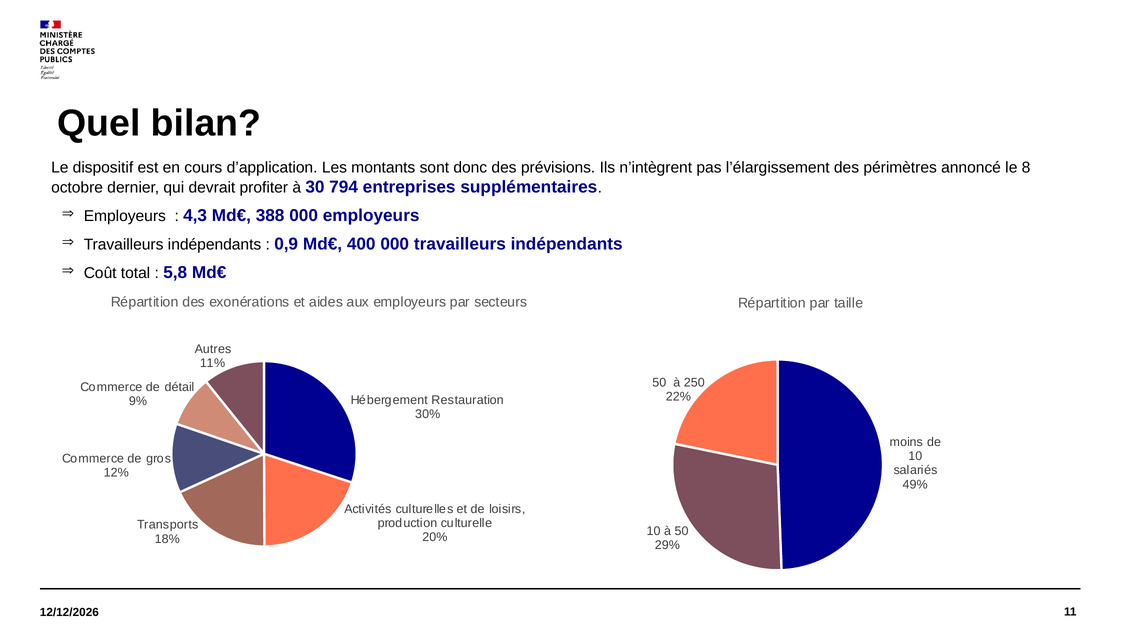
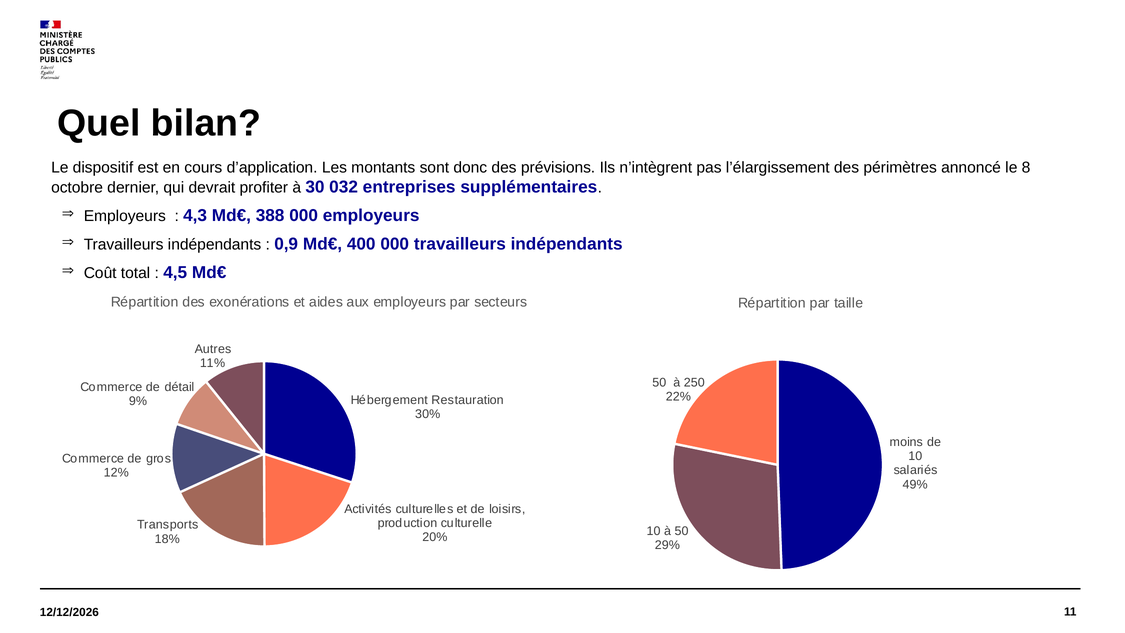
794: 794 -> 032 (344, 187)
5,8: 5,8 -> 4,5 (175, 272)
